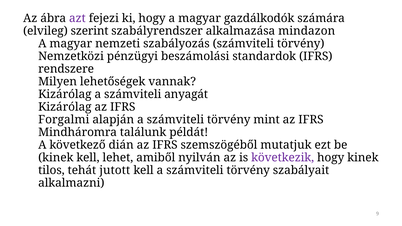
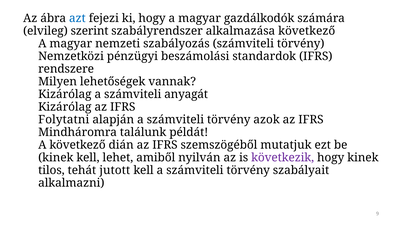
azt colour: purple -> blue (77, 18)
alkalmazása mindazon: mindazon -> következő (307, 31)
Forgalmi: Forgalmi -> Folytatni (64, 120)
mint: mint -> azok (267, 120)
